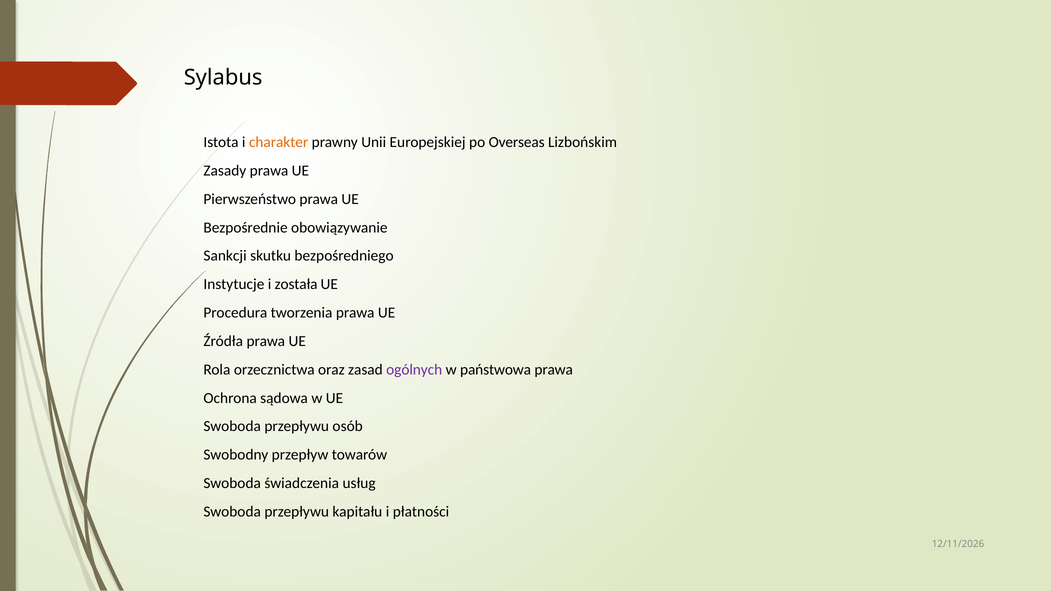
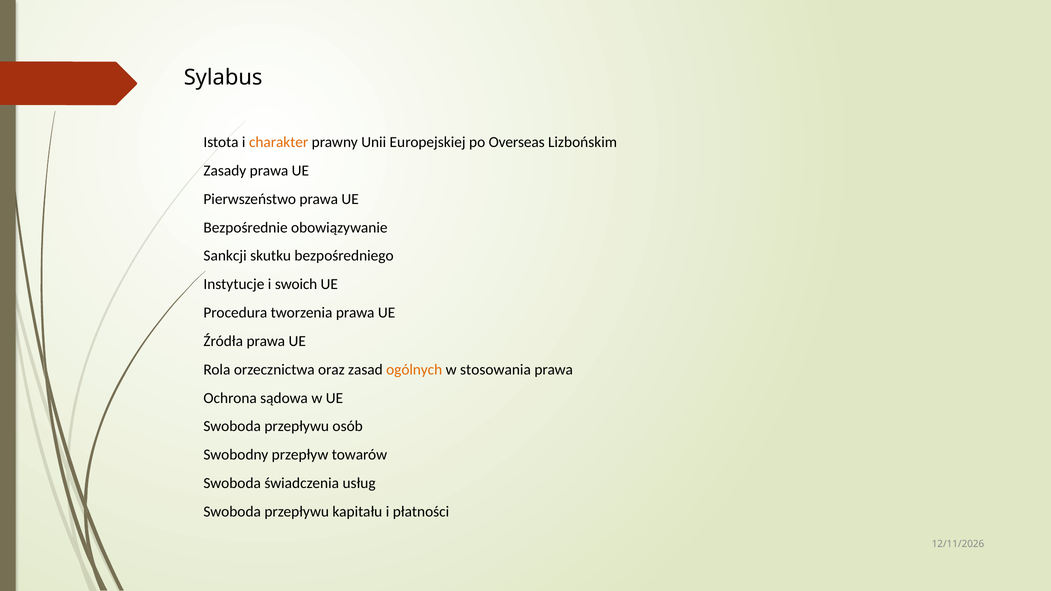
została: została -> swoich (296, 284)
ogólnych colour: purple -> orange (414, 370)
państwowa: państwowa -> stosowania (495, 370)
